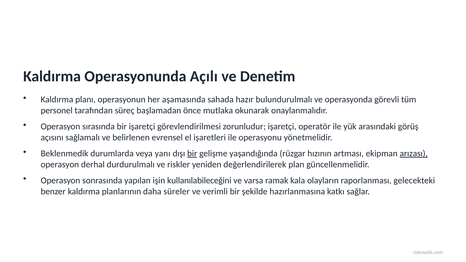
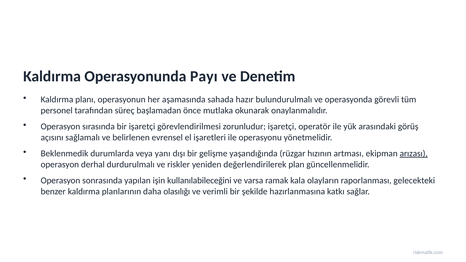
Açılı: Açılı -> Payı (204, 76)
bir underline: present -> none (192, 154)
süreler: süreler -> olasılığı (177, 191)
